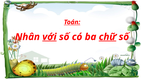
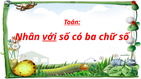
chữ underline: present -> none (108, 37)
